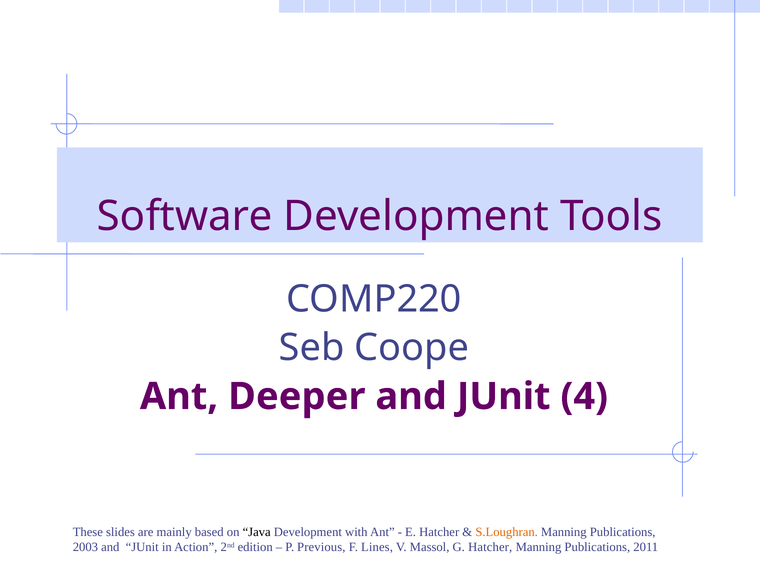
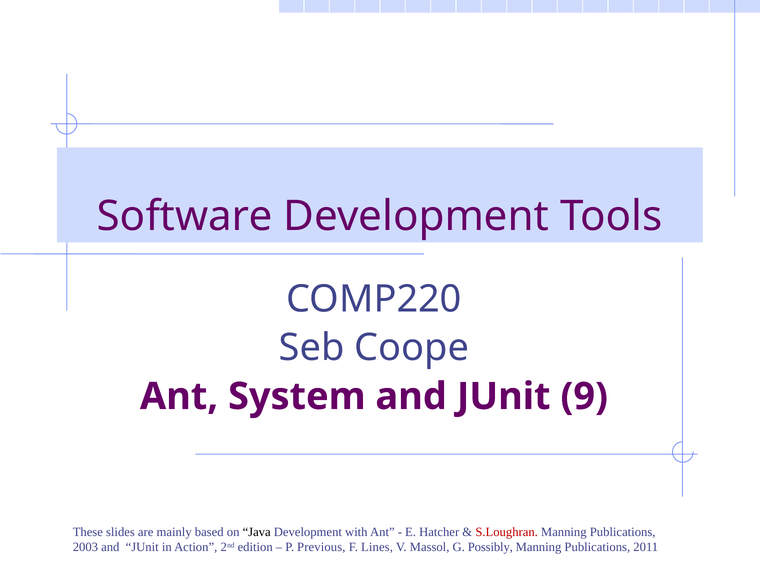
Deeper: Deeper -> System (297, 396)
4: 4 -> 9 (584, 396)
S.Loughran colour: orange -> red (507, 532)
G Hatcher: Hatcher -> Possibly (490, 547)
